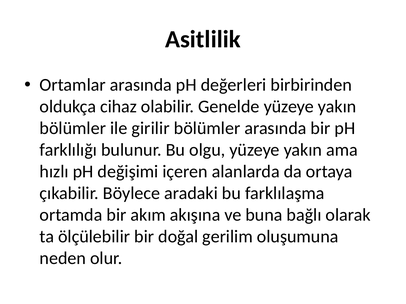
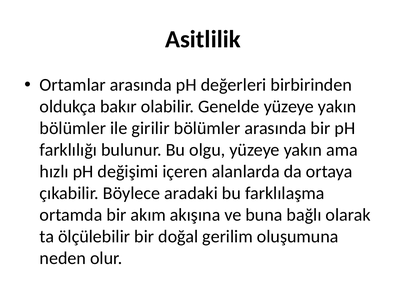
cihaz: cihaz -> bakır (118, 107)
